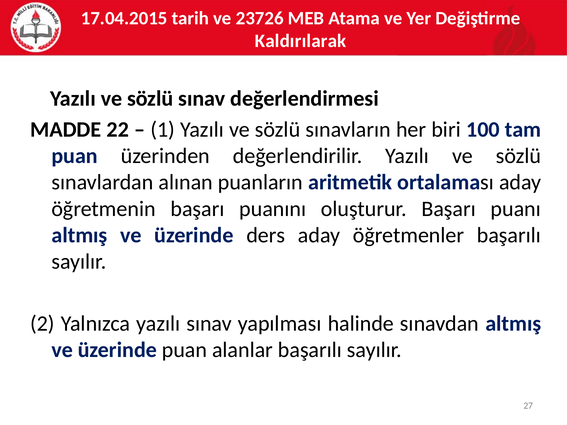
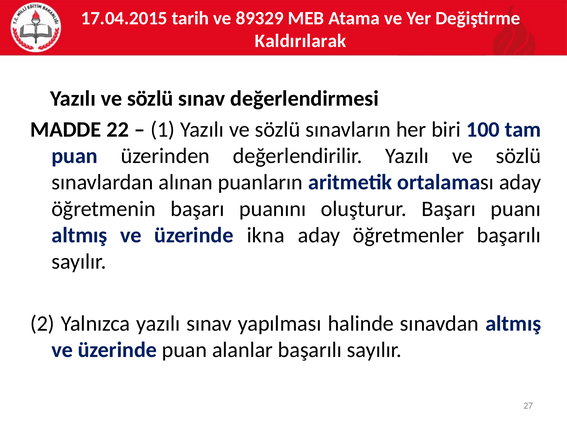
23726: 23726 -> 89329 (260, 18)
ders: ders -> ikna (266, 235)
